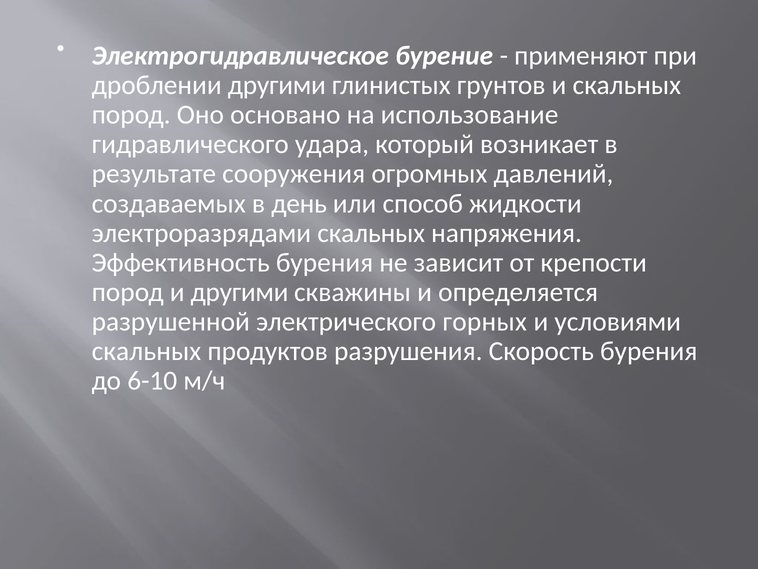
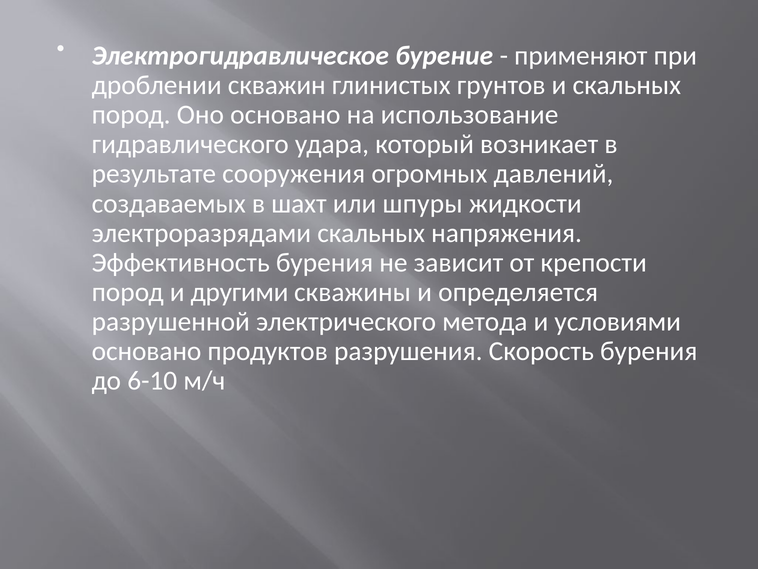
дроблении другими: другими -> скважин (277, 85)
день: день -> шахт (299, 203)
способ: способ -> шпуры (423, 203)
горных: горных -> метода (485, 322)
скальных: скальных -> основано (147, 351)
